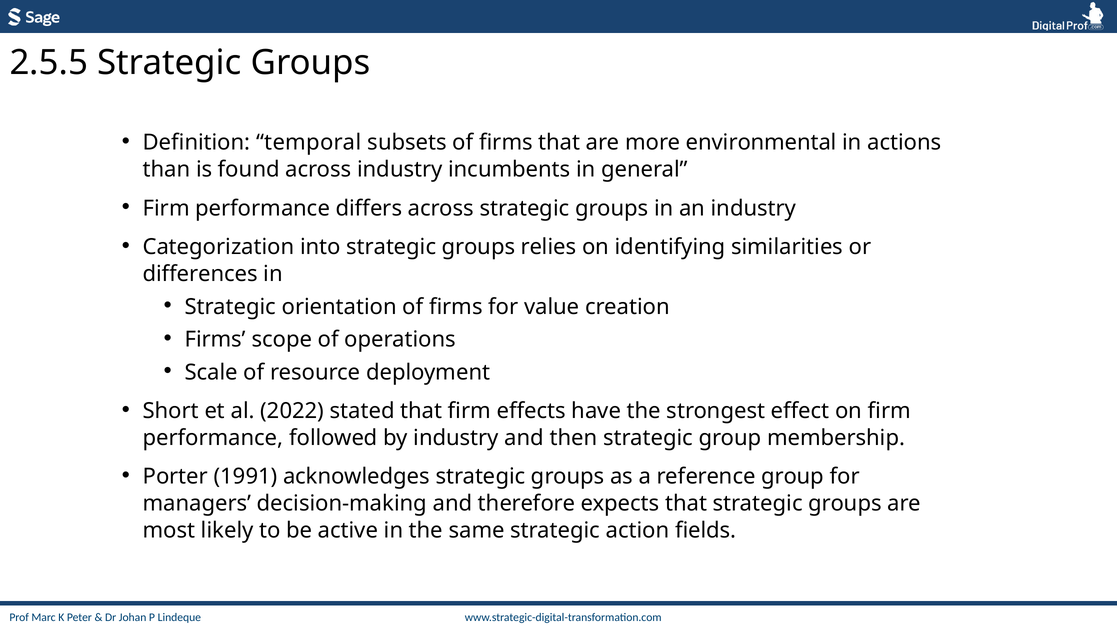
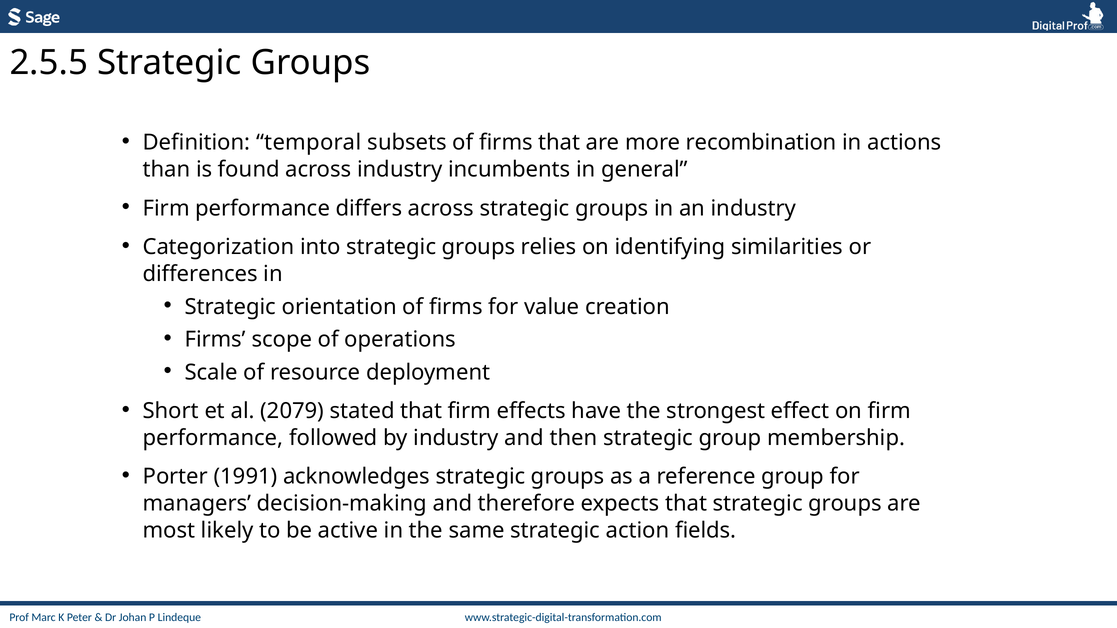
environmental: environmental -> recombination (761, 143)
2022: 2022 -> 2079 (292, 411)
